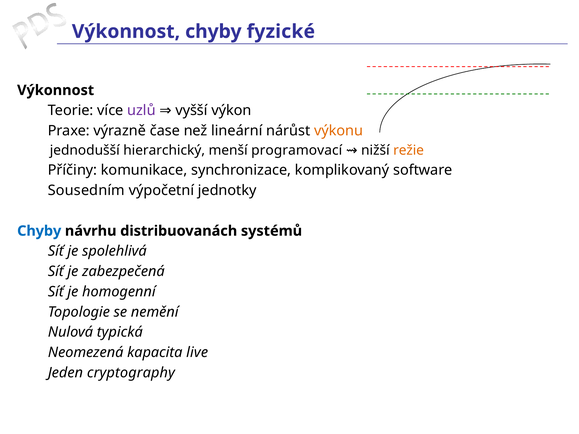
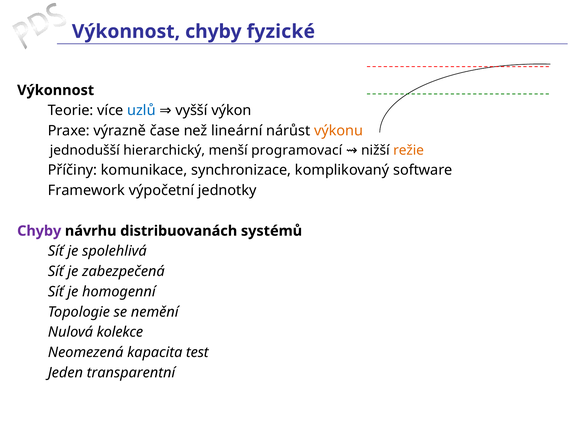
uzlů colour: purple -> blue (141, 111)
Sousedním: Sousedním -> Framework (86, 191)
Chyby colour: blue -> purple (39, 231)
typická: typická -> kolekce (120, 332)
live: live -> test (197, 353)
cryptography: cryptography -> transparentní (131, 373)
